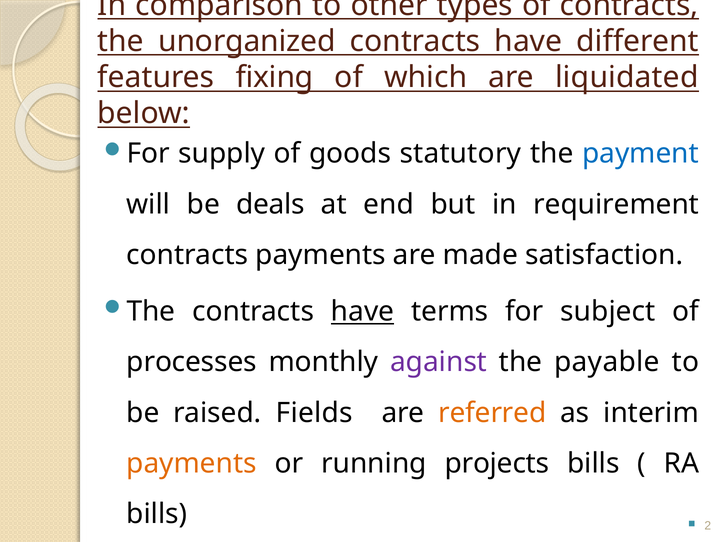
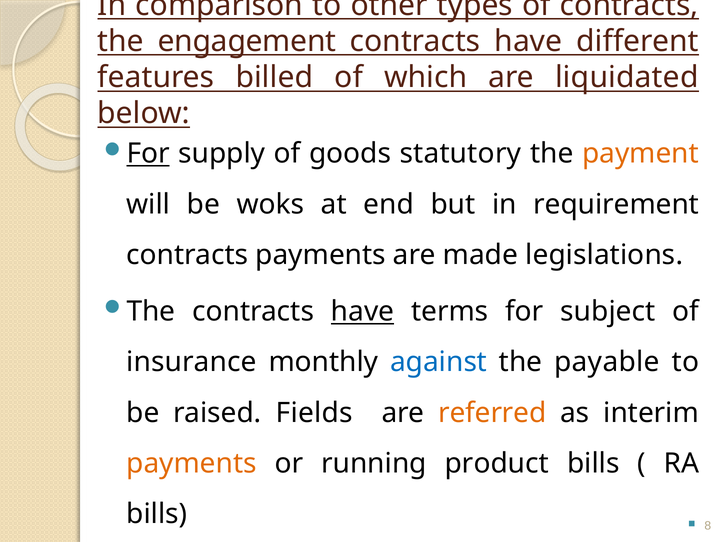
unorganized: unorganized -> engagement (247, 41)
fixing: fixing -> billed (274, 77)
For underline: none -> present (148, 154)
payment colour: blue -> orange (640, 154)
deals: deals -> woks (271, 204)
satisfaction: satisfaction -> legislations (604, 255)
processes: processes -> insurance (192, 362)
against colour: purple -> blue (439, 362)
projects: projects -> product (497, 464)
2: 2 -> 8 (708, 526)
